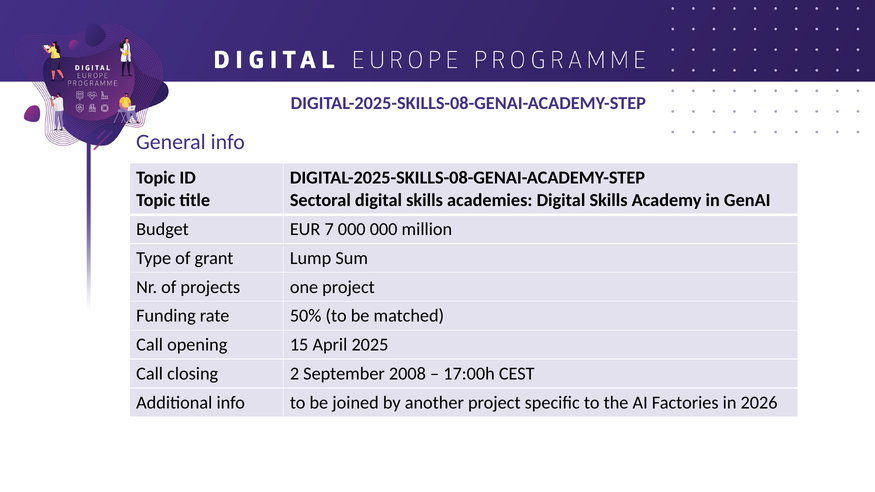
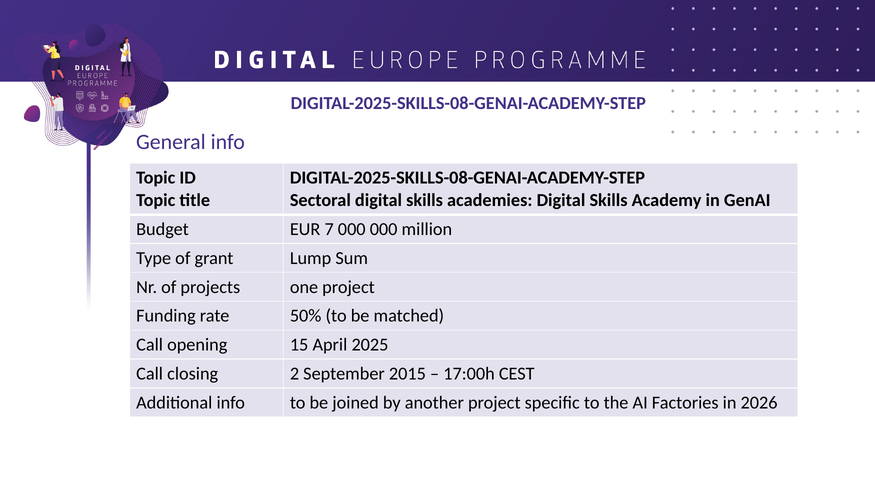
2008: 2008 -> 2015 (407, 374)
